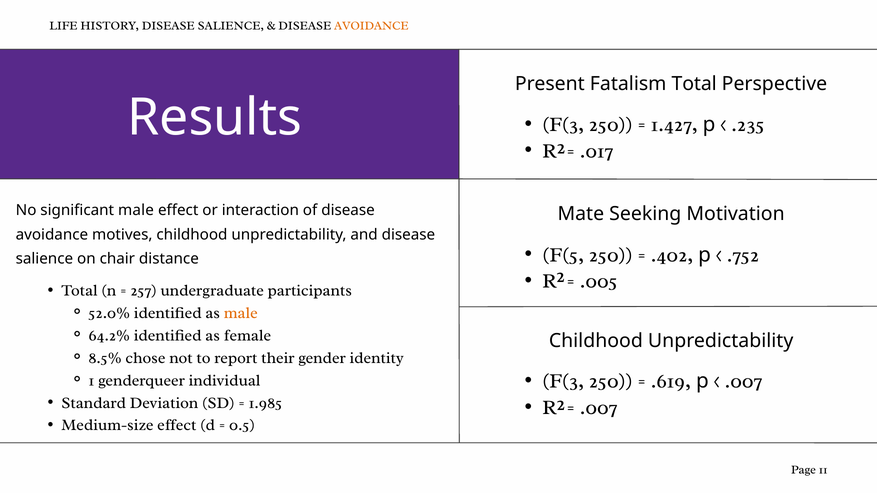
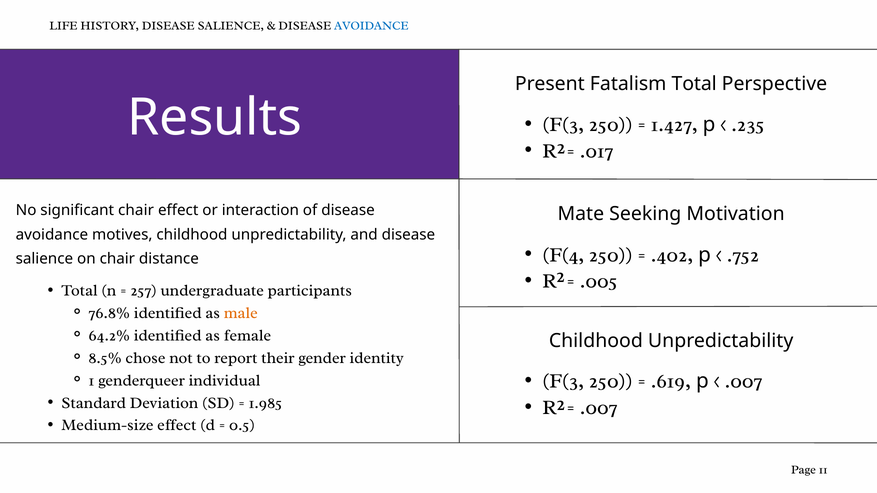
AVOIDANCE colour: orange -> blue (371, 26)
significant male: male -> chair (136, 210)
F(5: F(5 -> F(4 (563, 255)
52.0%: 52.0% -> 76.8% (109, 313)
